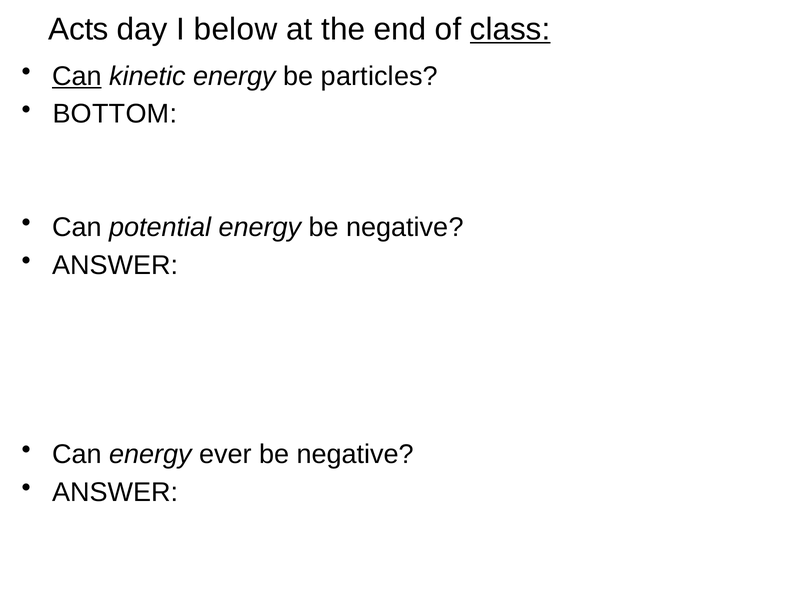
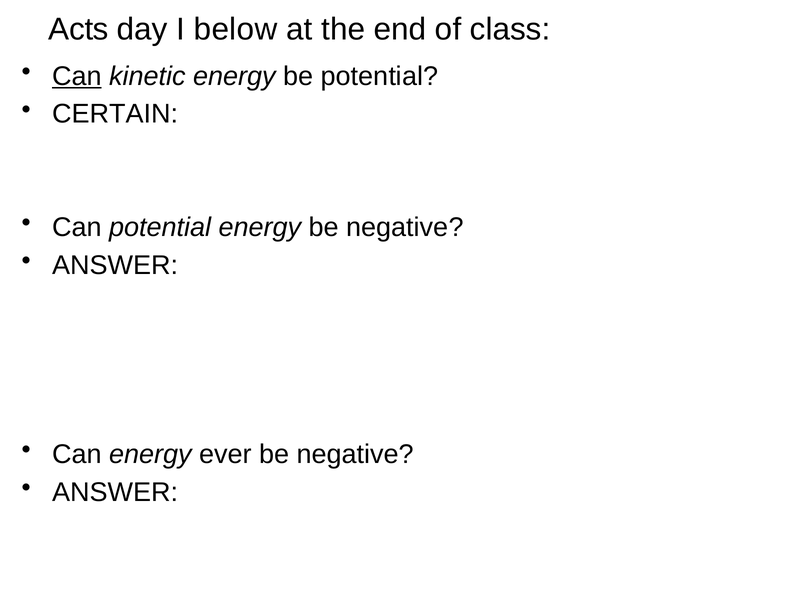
class underline: present -> none (510, 29)
be particles: particles -> potential (379, 76)
BOTTOM: BOTTOM -> CERTAIN (115, 114)
